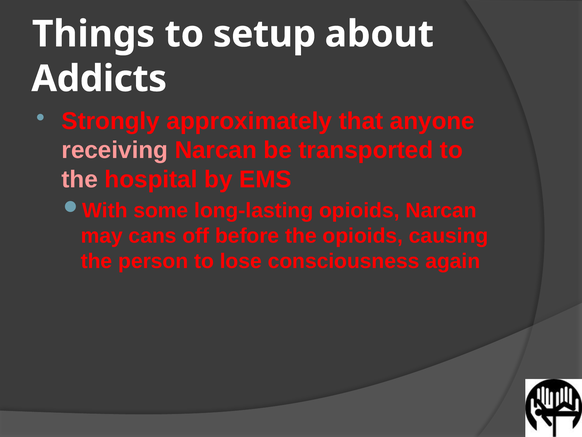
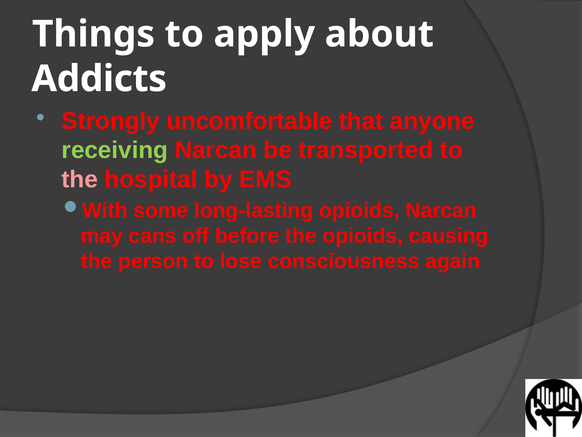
setup: setup -> apply (264, 34)
approximately: approximately -> uncomfortable (249, 121)
receiving colour: pink -> light green (115, 150)
